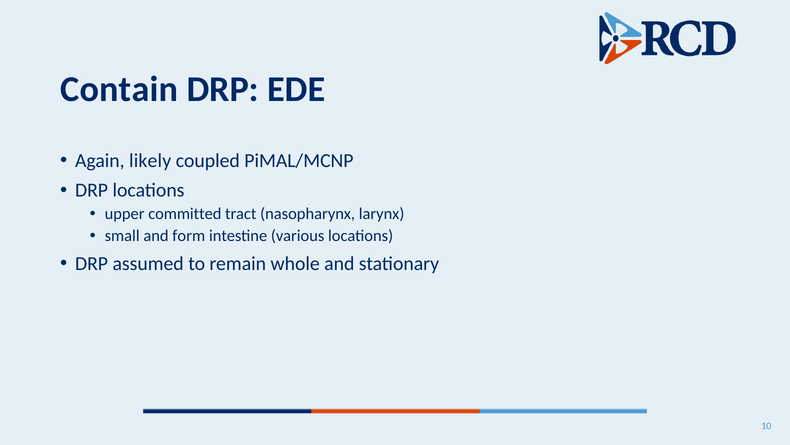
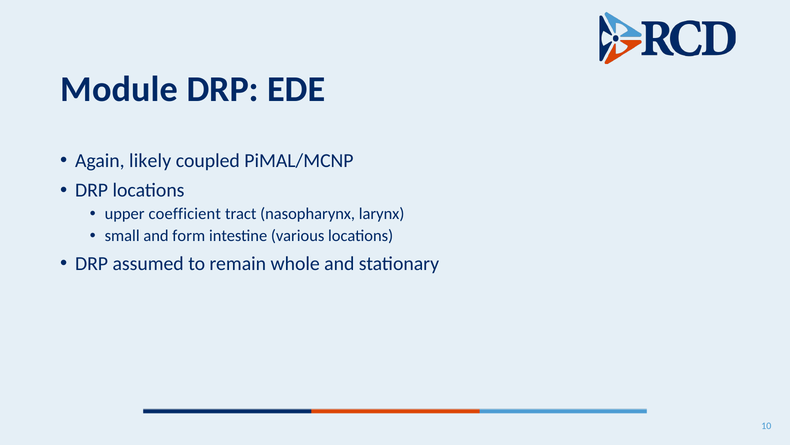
Contain: Contain -> Module (119, 89)
committed: committed -> coefficient (185, 214)
